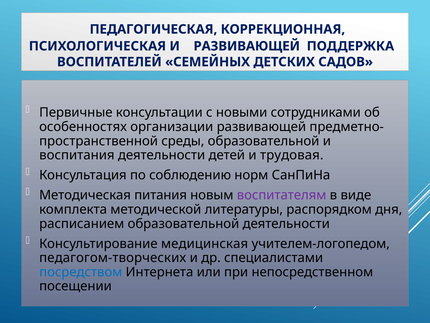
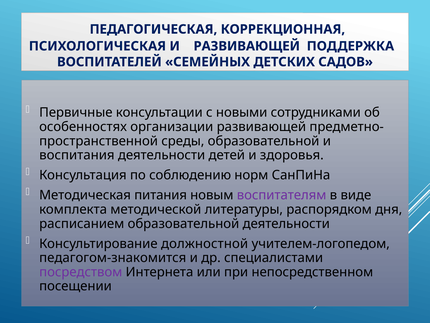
трудовая: трудовая -> здоровья (292, 155)
медицинская: медицинская -> должностной (205, 243)
педагогом-творческих: педагогом-творческих -> педагогом-знакомится (113, 258)
посредством colour: blue -> purple (81, 272)
